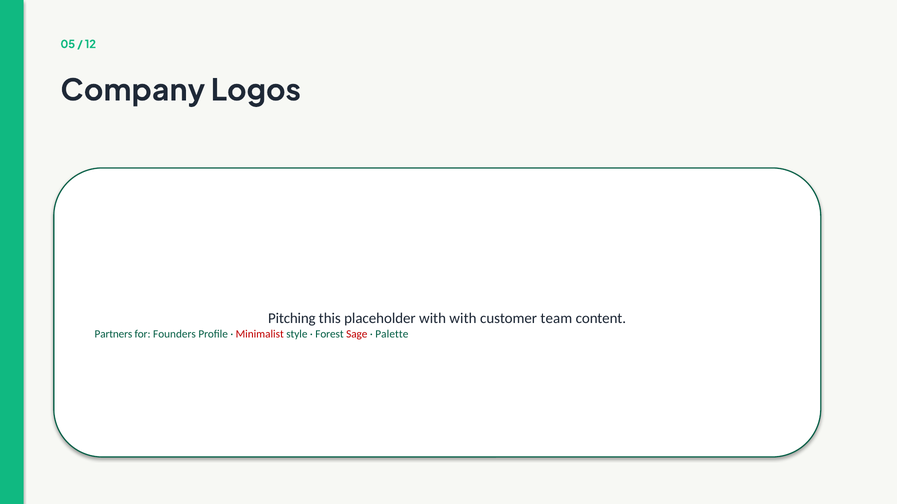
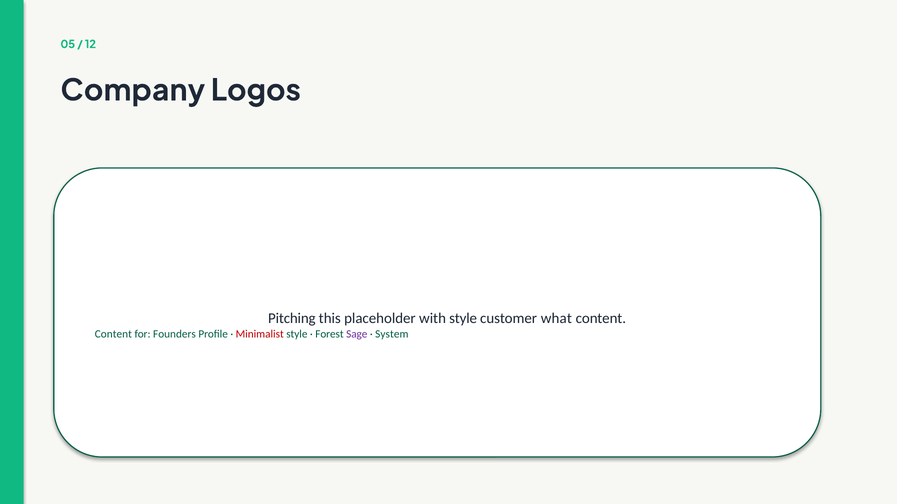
with with: with -> style (463, 319)
team: team -> what (556, 319)
Partners: Partners -> Content (113, 334)
Sage colour: red -> purple (357, 334)
Palette: Palette -> System (392, 334)
